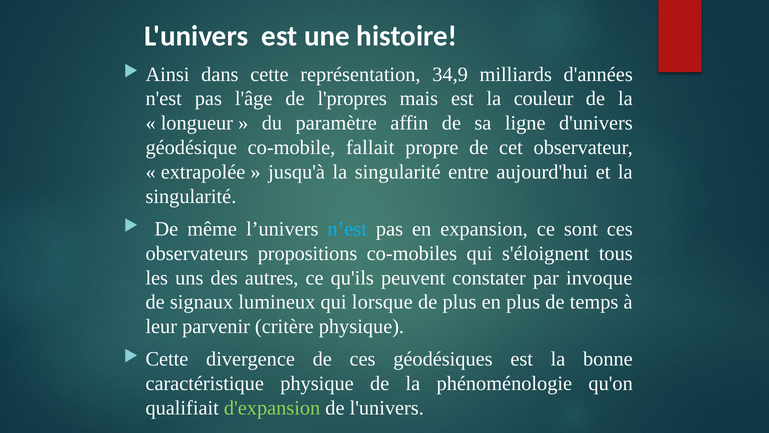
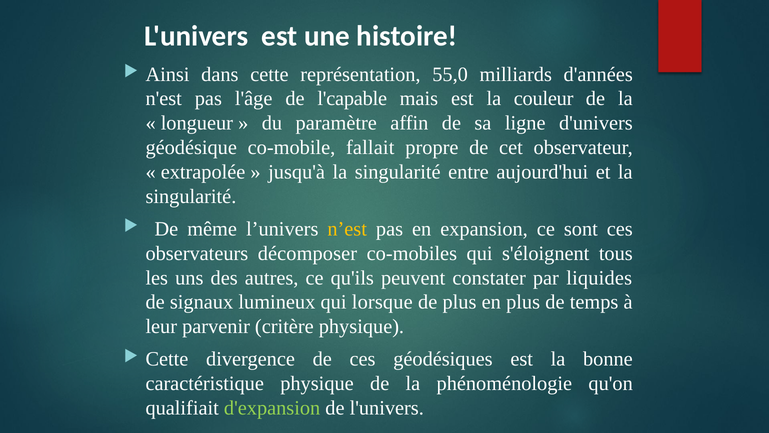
34,9: 34,9 -> 55,0 (450, 74)
l'propres: l'propres -> l'capable (352, 99)
n’est colour: light blue -> yellow (347, 229)
propositions: propositions -> décomposer (307, 253)
invoque: invoque -> liquides (599, 278)
